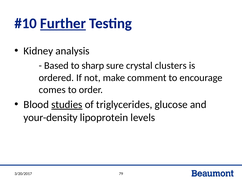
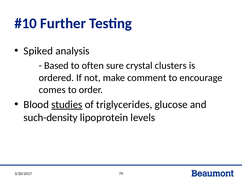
Further underline: present -> none (63, 23)
Kidney: Kidney -> Spiked (38, 51)
sharp: sharp -> often (93, 65)
your-density: your-density -> such-density (51, 117)
